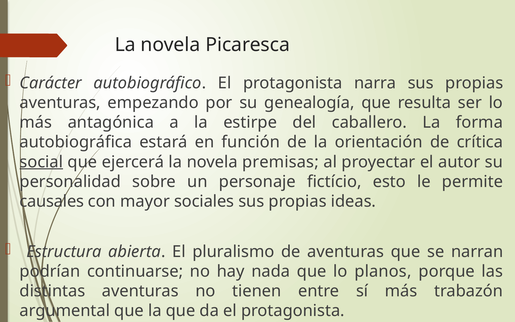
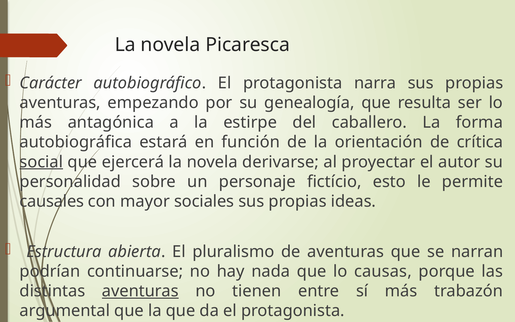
premisas: premisas -> derivarse (281, 162)
planos: planos -> causas (383, 271)
aventuras underline: none -> present (140, 291)
